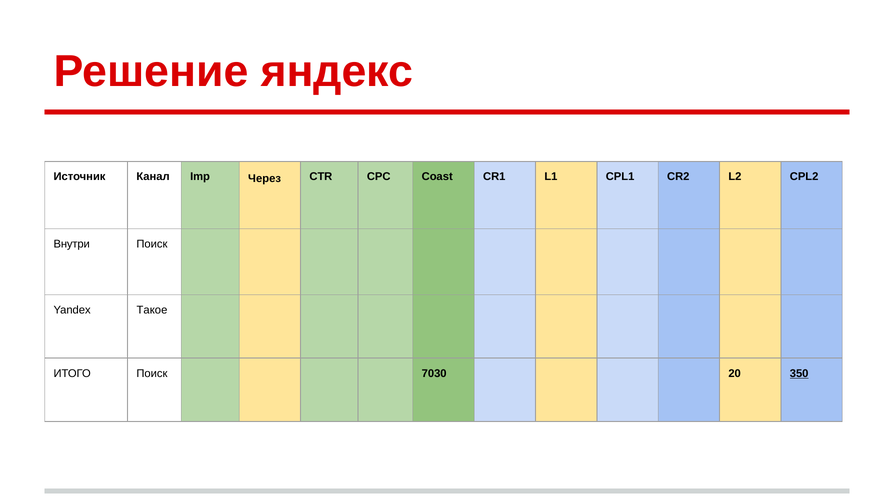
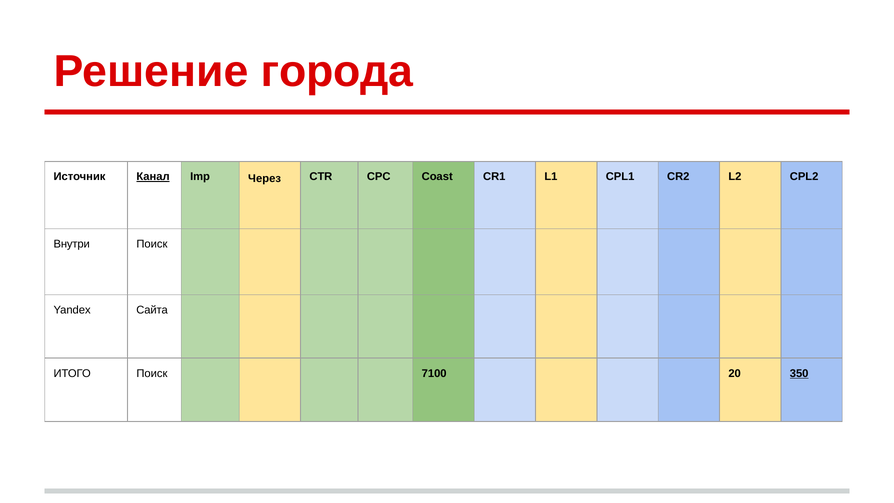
яндекс: яндекс -> города (337, 71)
Канал underline: none -> present (153, 177)
Такое: Такое -> Сайта (152, 310)
7030: 7030 -> 7100 (434, 373)
